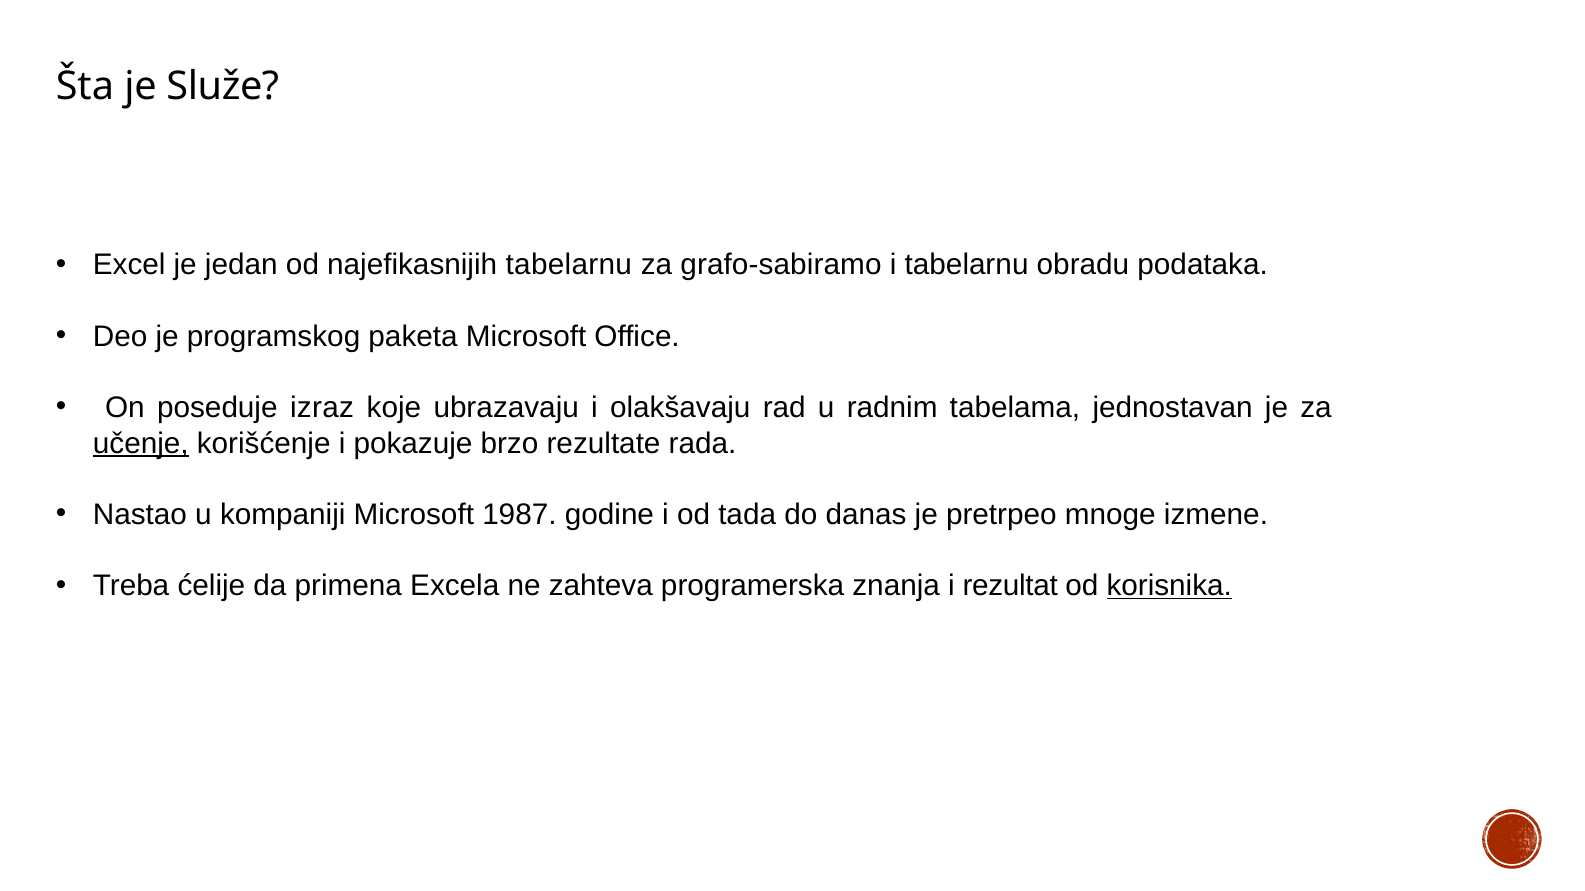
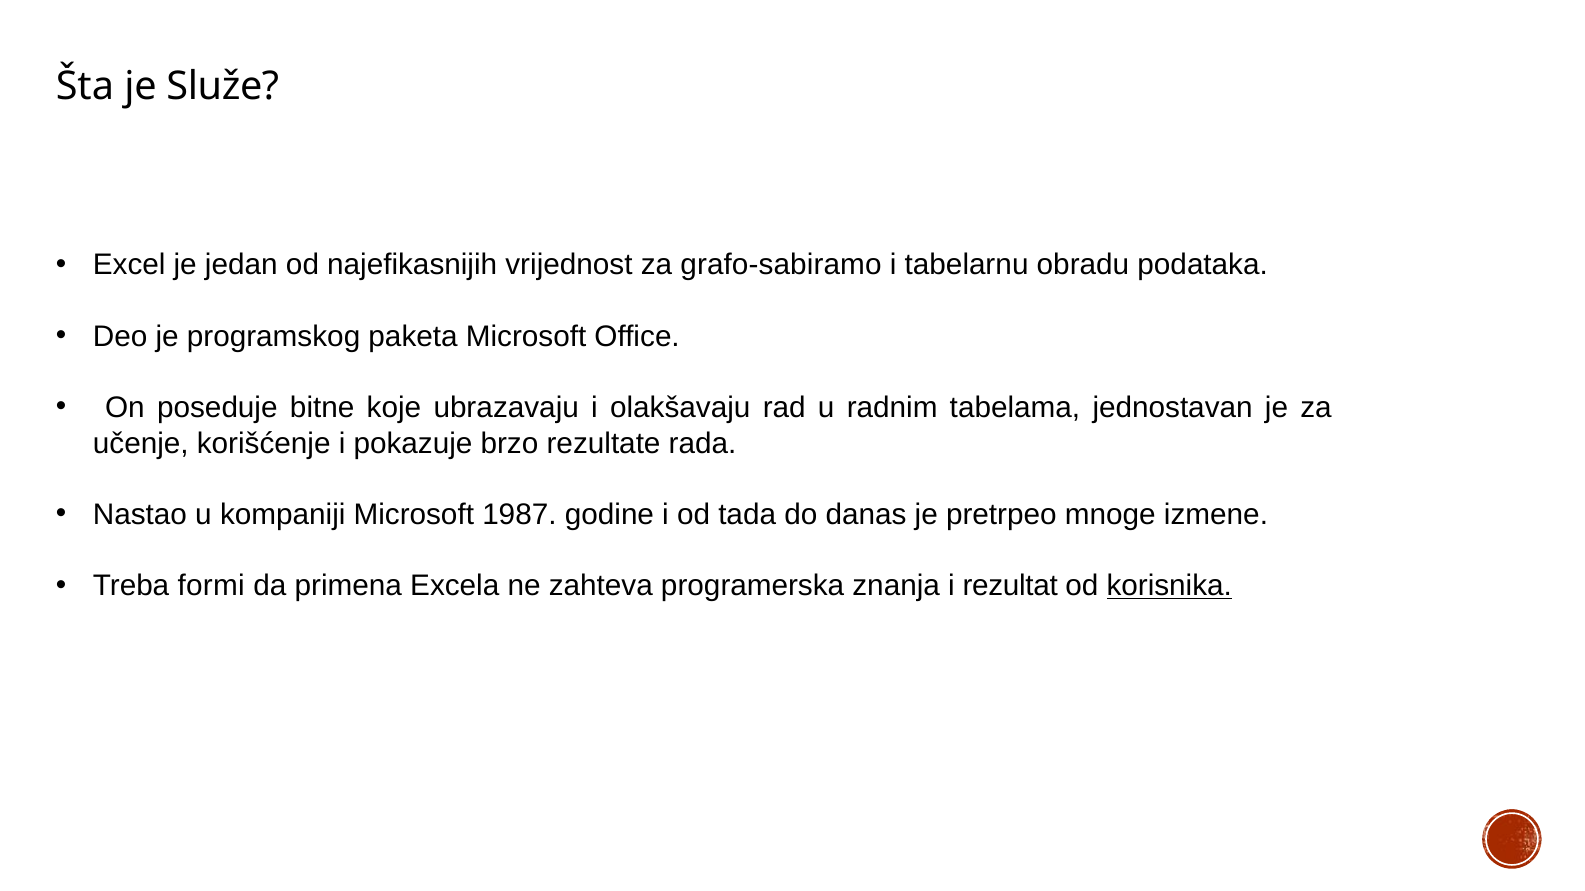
najefikasnijih tabelarnu: tabelarnu -> vrijednost (569, 265)
izraz: izraz -> bitne (322, 408)
učenje underline: present -> none (141, 444)
ćelije: ćelije -> formi (211, 586)
